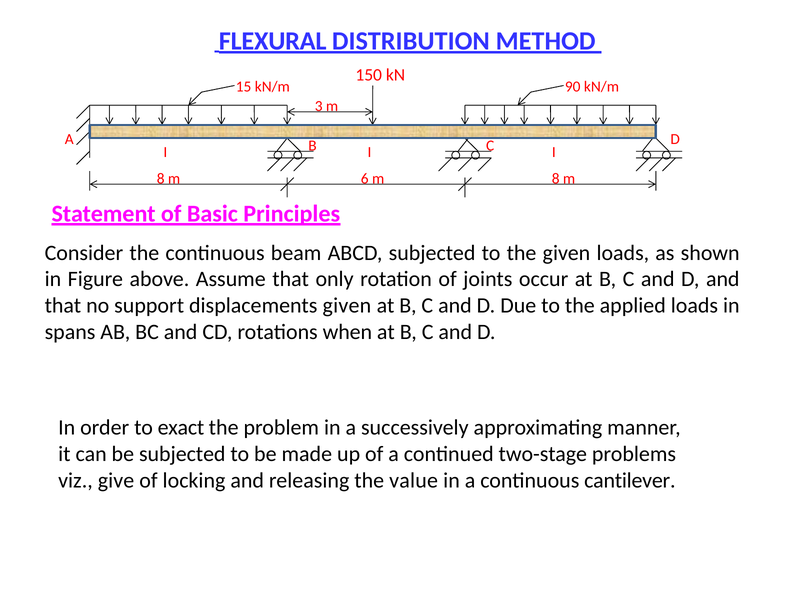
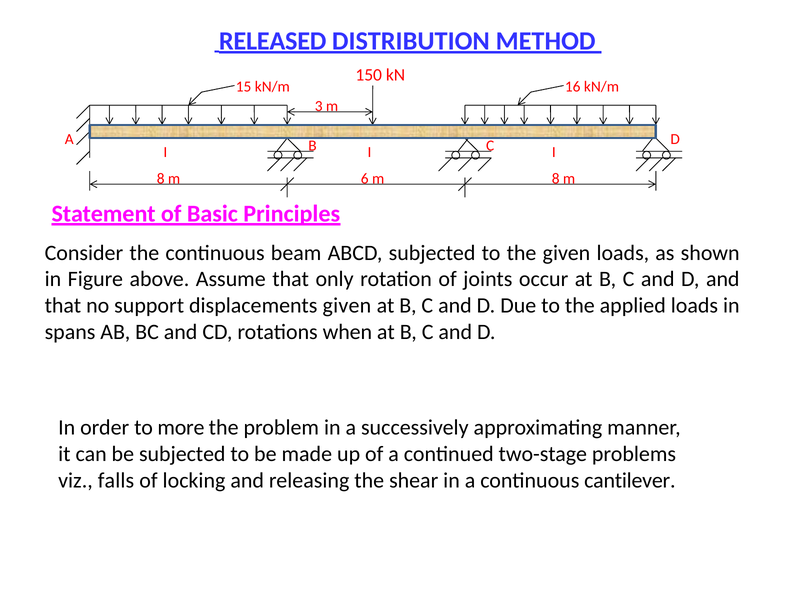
FLEXURAL: FLEXURAL -> RELEASED (273, 41)
90: 90 -> 16 (573, 87)
exact: exact -> more (181, 428)
give: give -> falls (116, 481)
value: value -> shear (414, 481)
